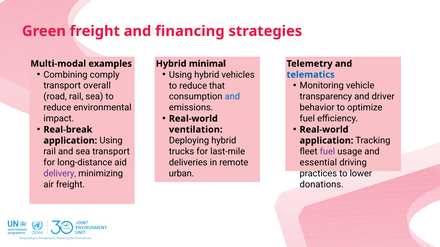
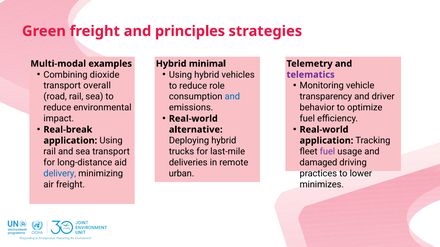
financing: financing -> principles (190, 31)
comply: comply -> dioxide (105, 75)
telematics colour: blue -> purple (311, 75)
that: that -> role (217, 86)
ventilation: ventilation -> alternative (196, 130)
essential: essential -> damaged (318, 163)
delivery colour: purple -> blue (60, 174)
donations: donations -> minimizes (322, 185)
